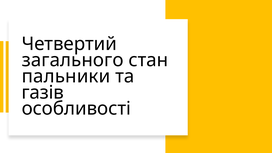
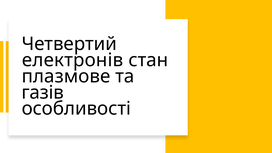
загального: загального -> електронів (73, 60)
пальники: пальники -> плазмове (66, 76)
